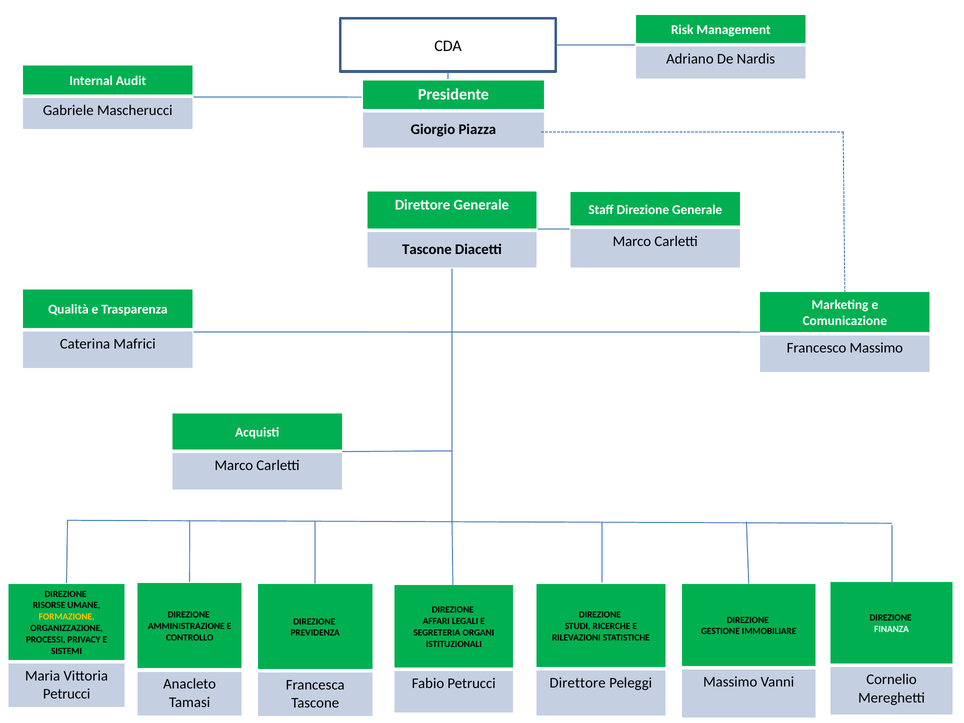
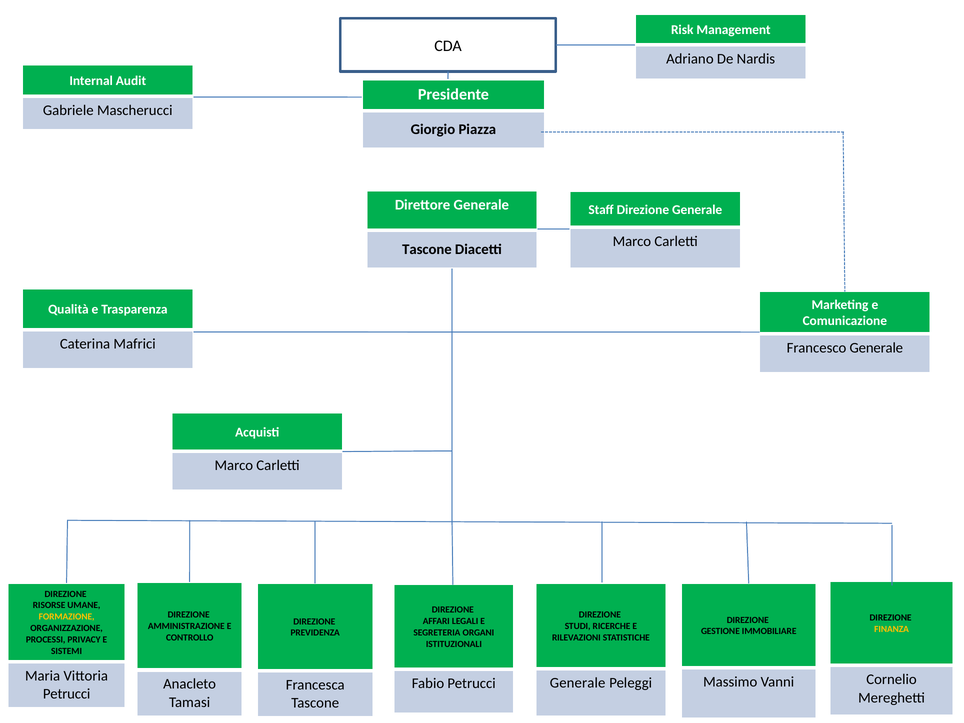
Francesco Massimo: Massimo -> Generale (876, 348)
FINANZA colour: white -> yellow (892, 629)
Direttore: Direttore -> Generale (578, 683)
